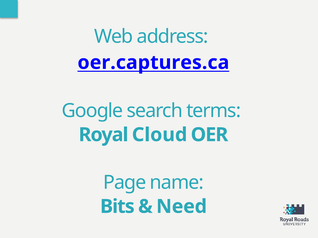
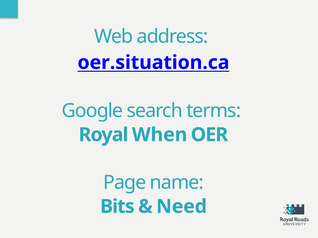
oer.captures.ca: oer.captures.ca -> oer.situation.ca (153, 63)
Cloud: Cloud -> When (160, 135)
